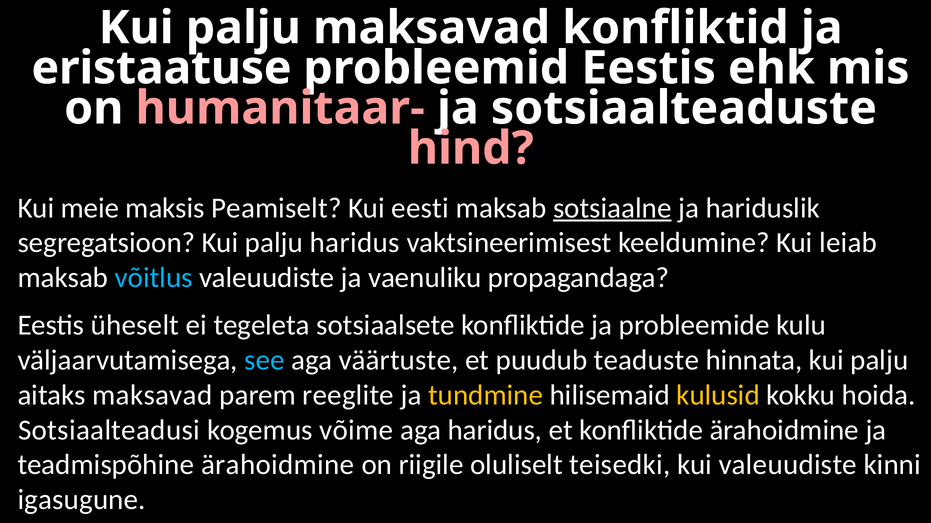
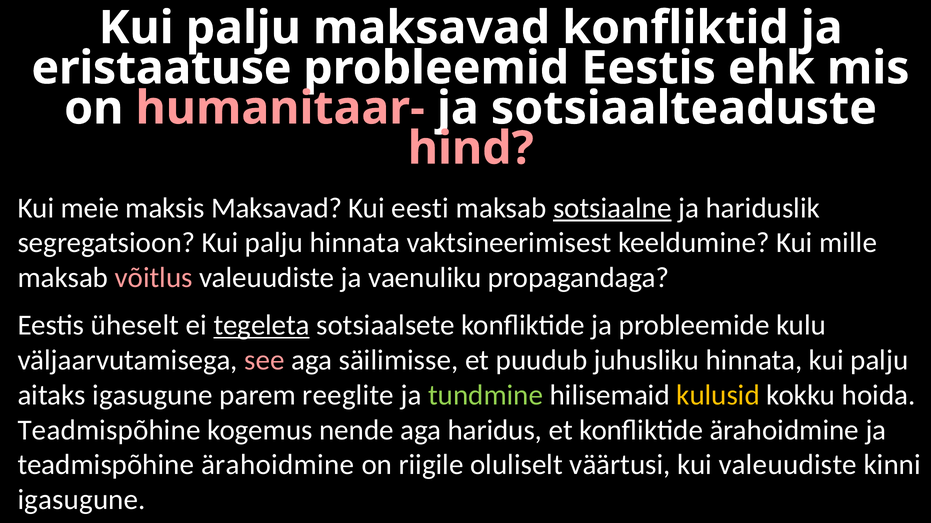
maksis Peamiselt: Peamiselt -> Maksavad (277, 208)
palju haridus: haridus -> hinnata (355, 243)
leiab: leiab -> mille (848, 243)
võitlus colour: light blue -> pink (154, 278)
tegeleta underline: none -> present (262, 326)
see colour: light blue -> pink (264, 361)
väärtuste: väärtuste -> säilimisse (399, 361)
teaduste: teaduste -> juhusliku (647, 361)
aitaks maksavad: maksavad -> igasugune (152, 396)
tundmine colour: yellow -> light green (486, 396)
Sotsiaalteadusi: Sotsiaalteadusi -> Teadmispõhine (109, 430)
võime: võime -> nende (356, 430)
teisedki: teisedki -> väärtusi (620, 465)
